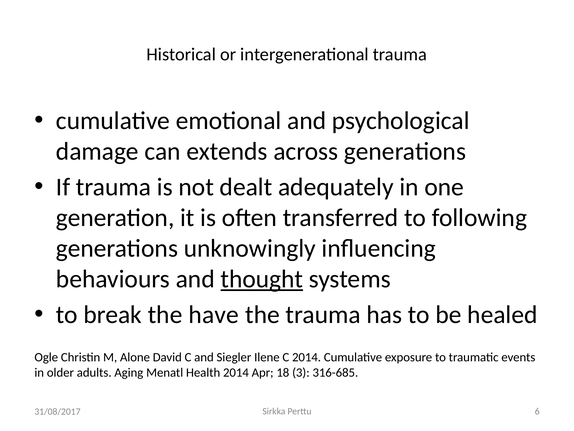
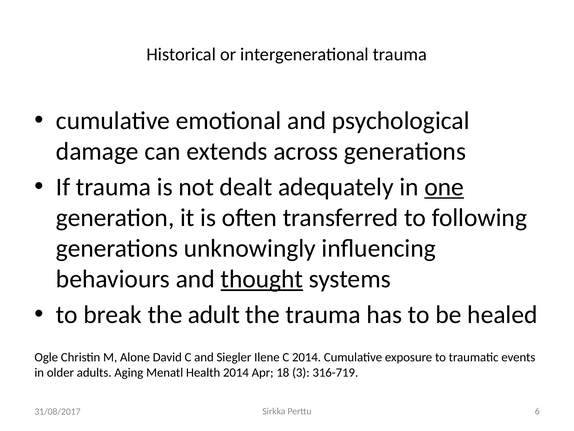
one underline: none -> present (444, 187)
have: have -> adult (214, 315)
316-685: 316-685 -> 316-719 (335, 372)
